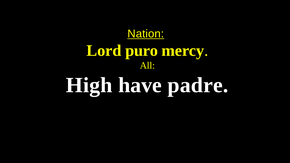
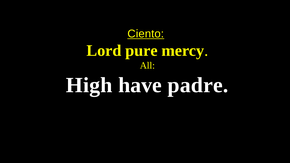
Nation: Nation -> Ciento (146, 34)
puro: puro -> pure (141, 51)
